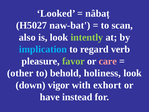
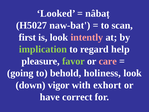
also: also -> first (27, 37)
intently colour: light green -> pink (87, 37)
implication colour: light blue -> light green (43, 49)
verb: verb -> help (120, 49)
other: other -> going (20, 73)
instead: instead -> correct (77, 97)
